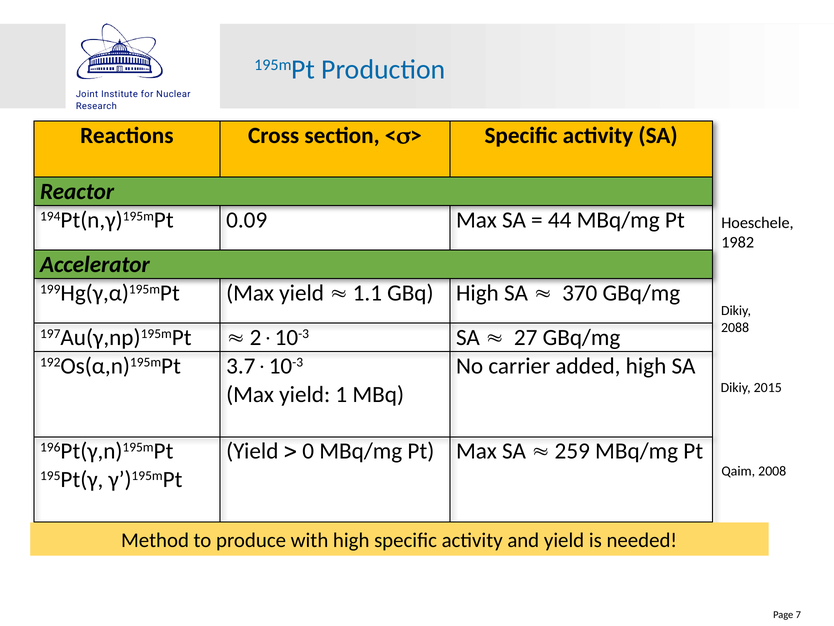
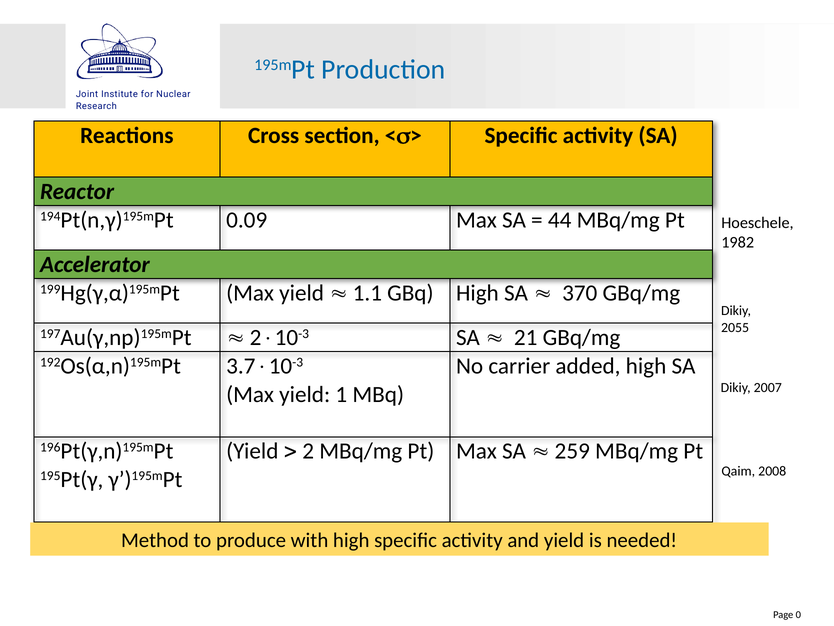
2088: 2088 -> 2055 (735, 327)
27: 27 -> 21 (526, 337)
2015: 2015 -> 2007 (768, 387)
0: 0 -> 2 (308, 451)
7: 7 -> 0 (798, 615)
